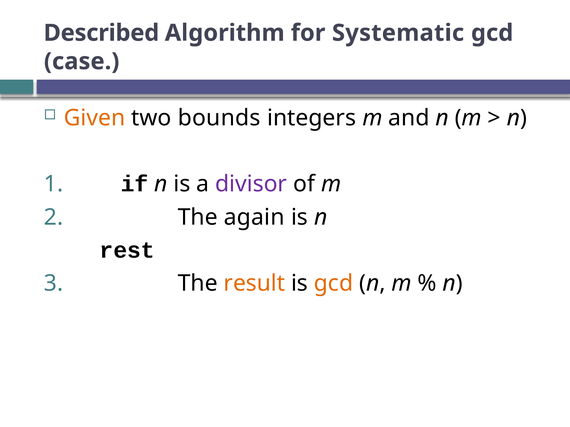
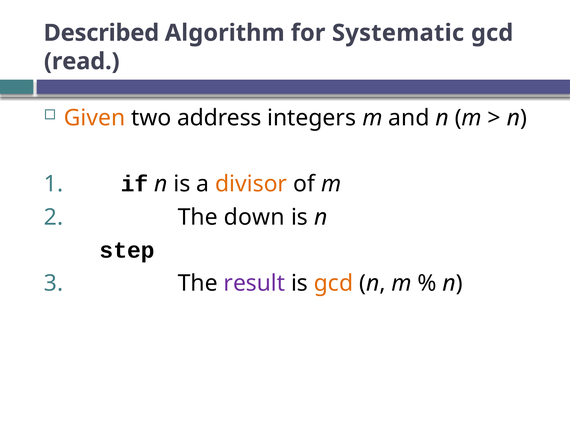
case: case -> read (82, 61)
bounds: bounds -> address (219, 118)
divisor colour: purple -> orange (251, 184)
again: again -> down (254, 217)
rest: rest -> step (127, 250)
result colour: orange -> purple (254, 284)
